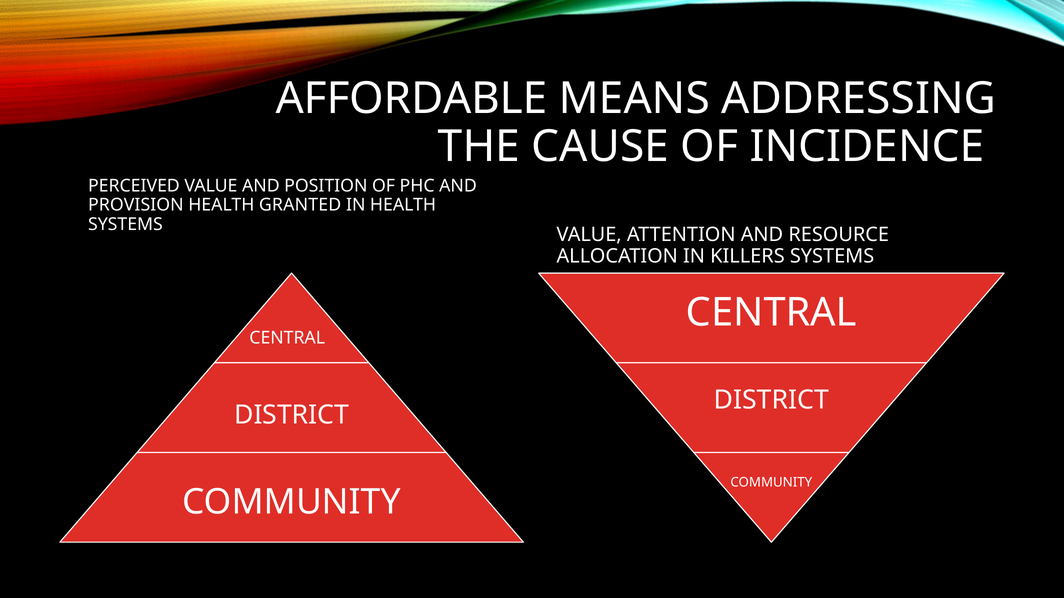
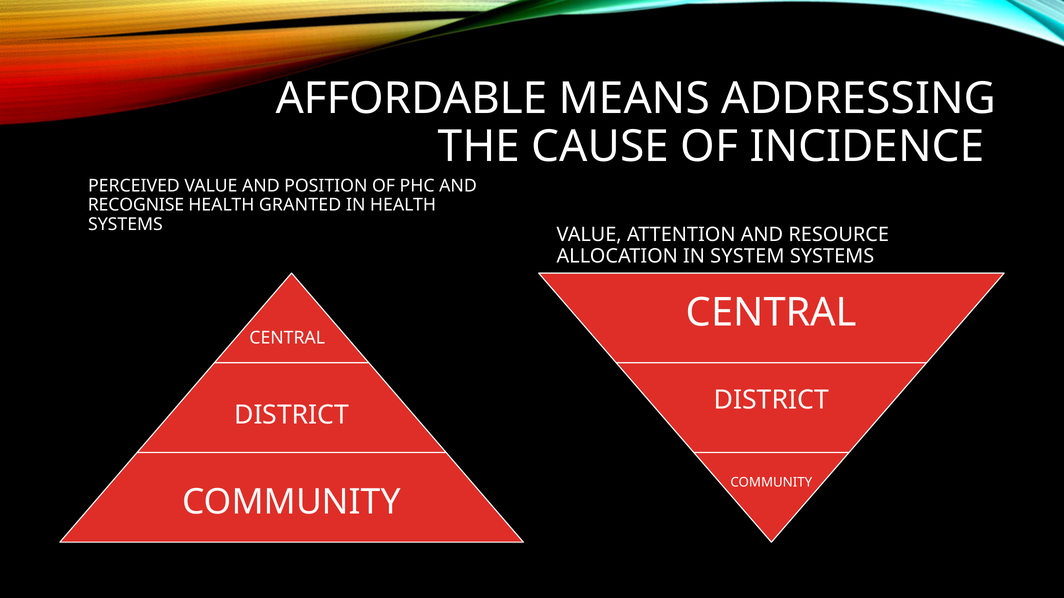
PROVISION: PROVISION -> RECOGNISE (136, 205)
KILLERS: KILLERS -> SYSTEM (747, 257)
